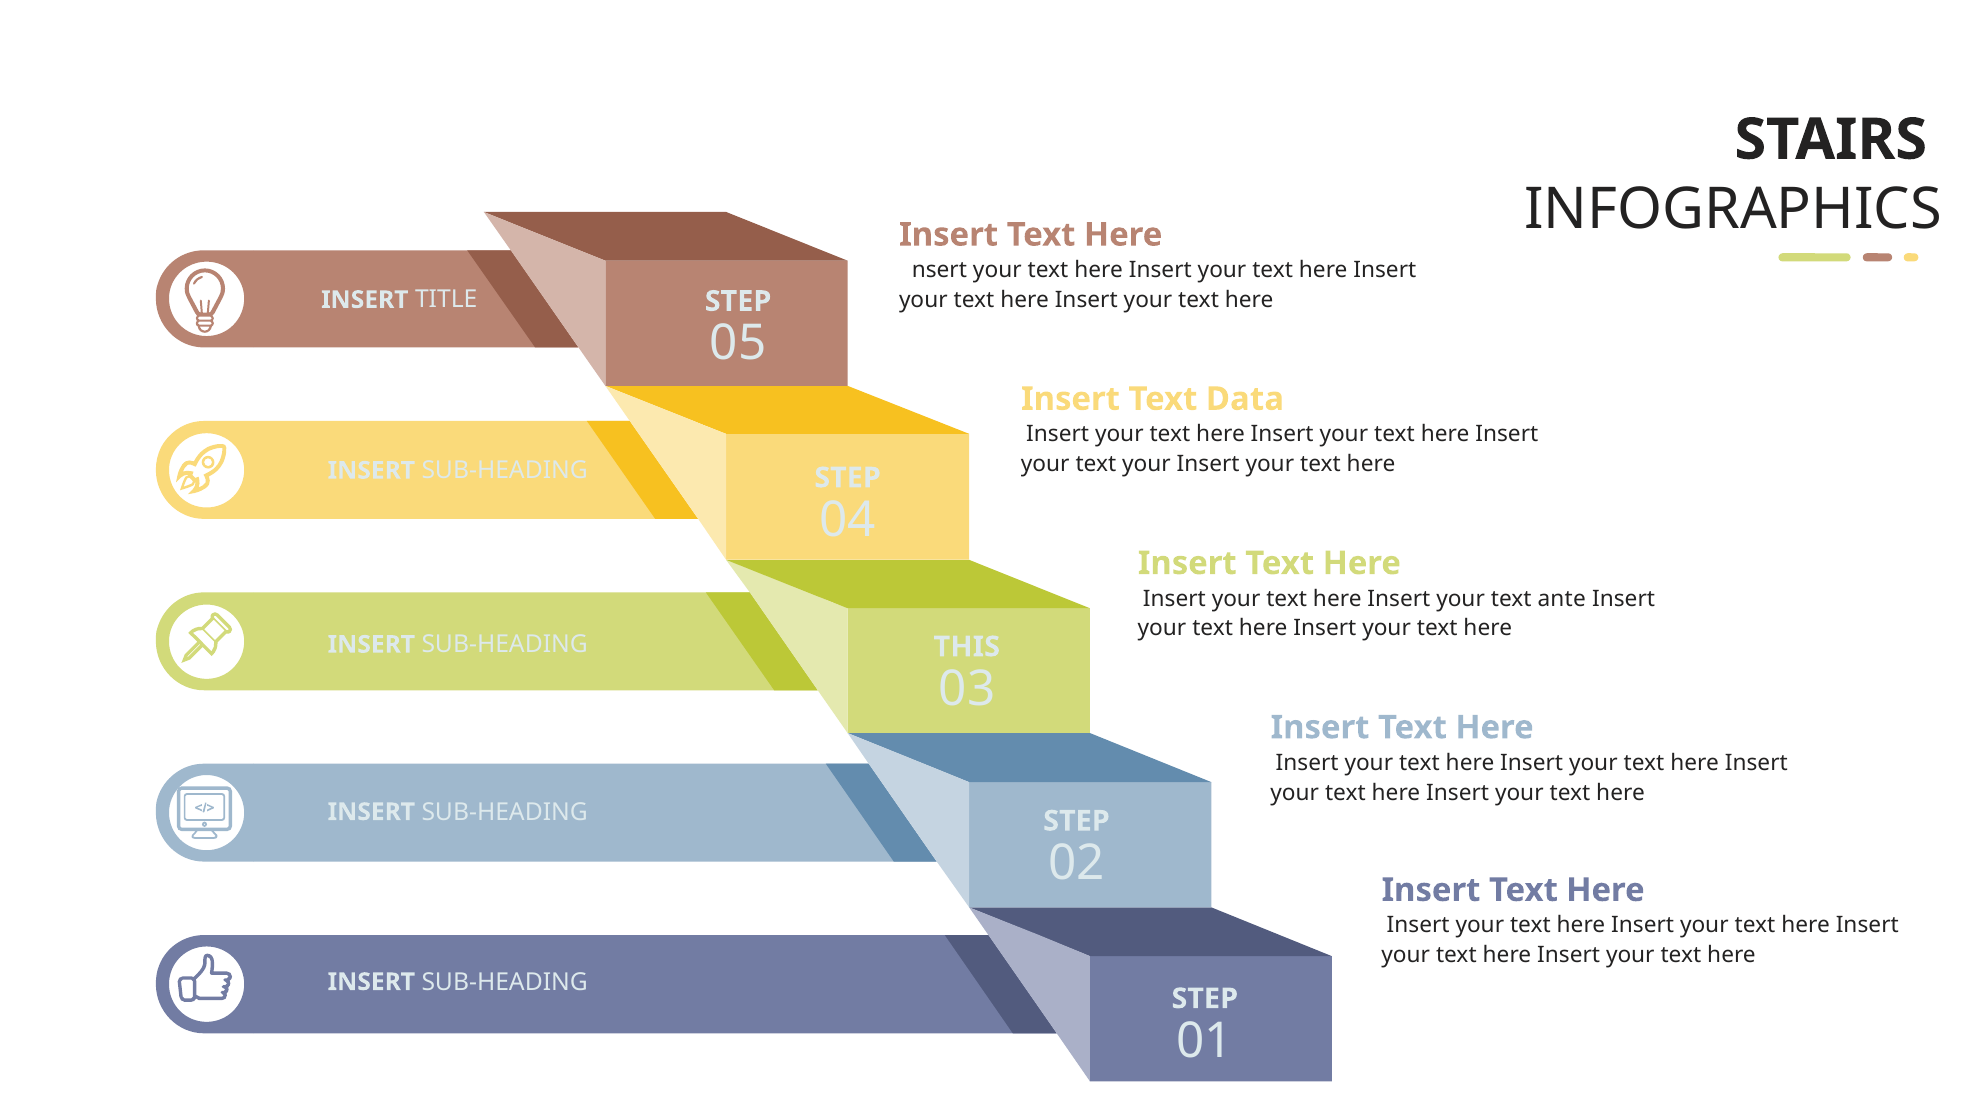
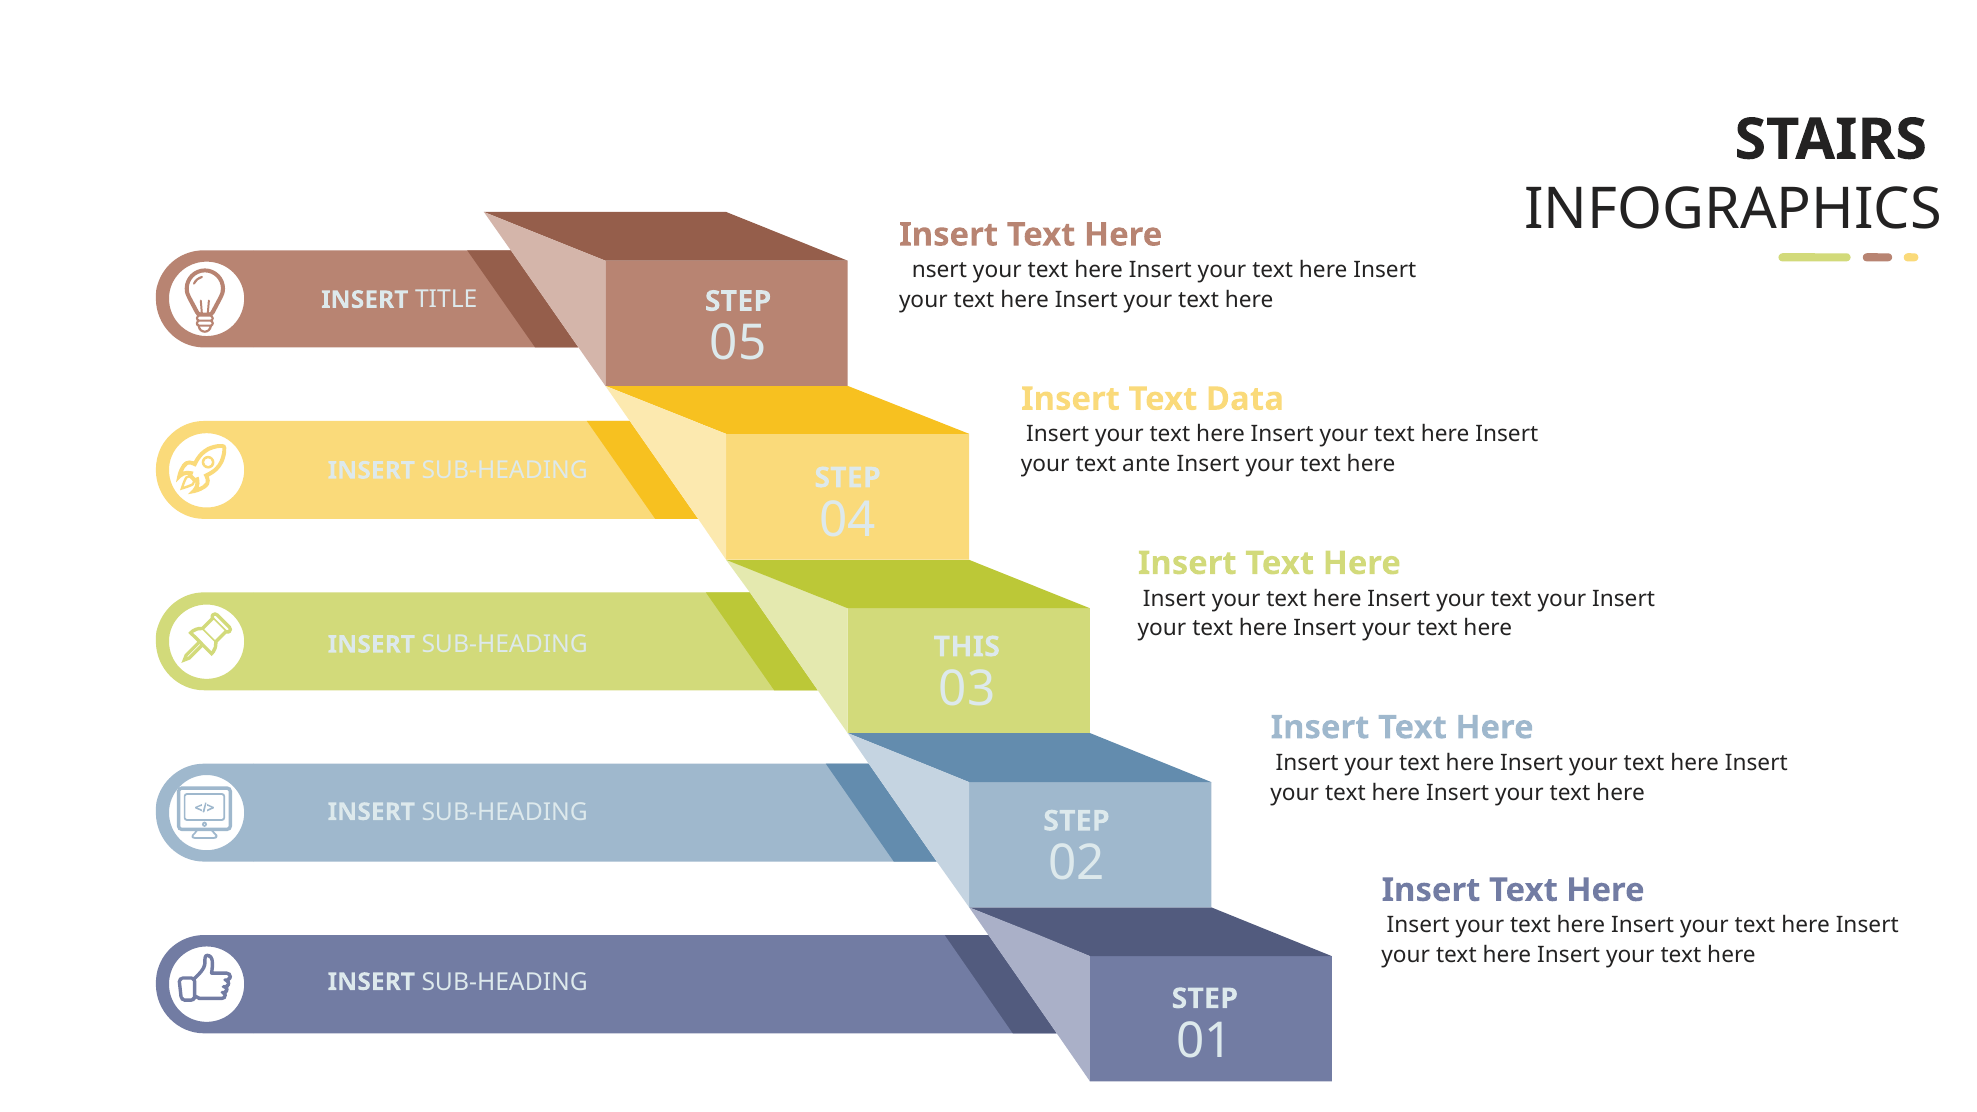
text your: your -> ante (1146, 464)
text ante: ante -> your (1562, 599)
